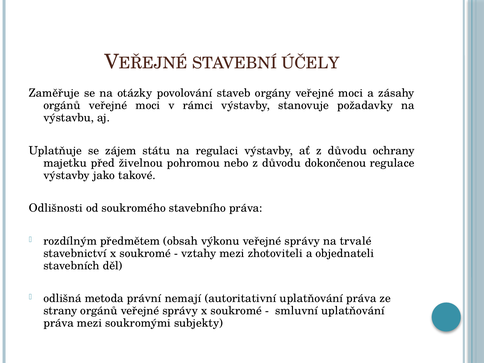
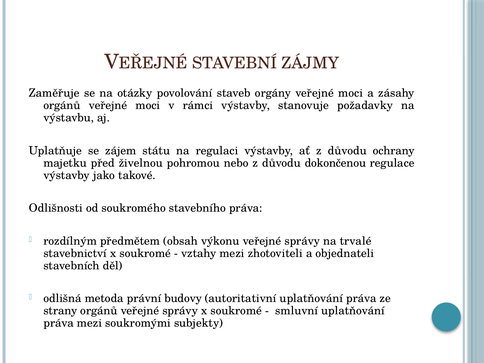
ÚČELY: ÚČELY -> ZÁJMY (310, 63)
nemají: nemají -> budovy (183, 298)
